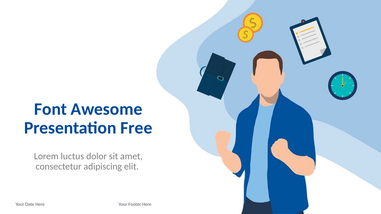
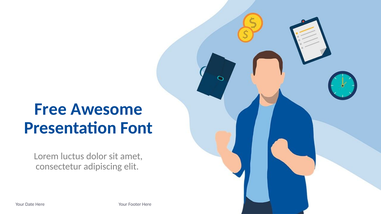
Font: Font -> Free (50, 109)
Free: Free -> Font (136, 128)
